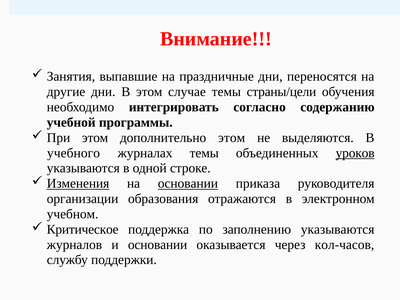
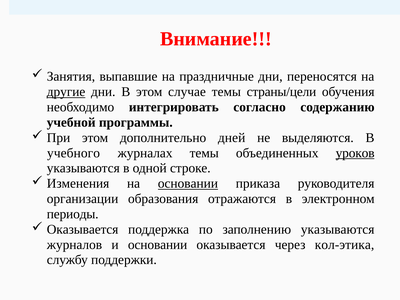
другие underline: none -> present (66, 92)
дополнительно этом: этом -> дней (232, 138)
Изменения underline: present -> none (78, 184)
учебном: учебном -> периоды (73, 214)
Критическое: Критическое -> Оказывается (83, 229)
кол-часов: кол-часов -> кол-этика (345, 245)
